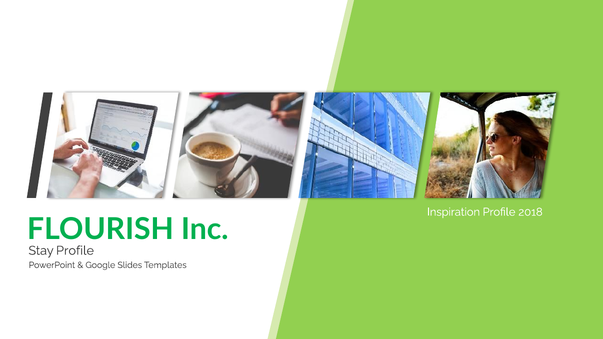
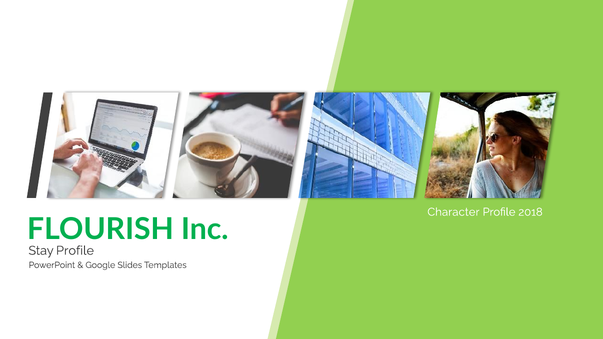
Inspiration: Inspiration -> Character (453, 212)
